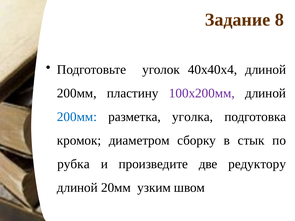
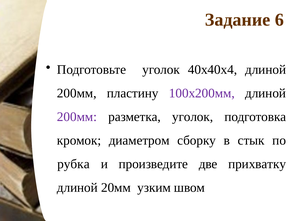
8: 8 -> 6 (279, 20)
200мм colour: blue -> purple (77, 117)
разметка уголка: уголка -> уголок (193, 117)
редуктору: редуктору -> прихватку (257, 164)
